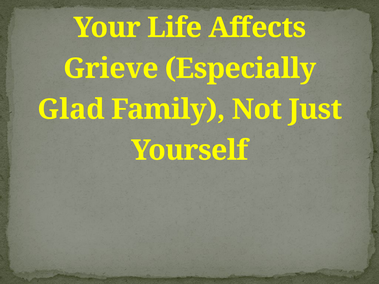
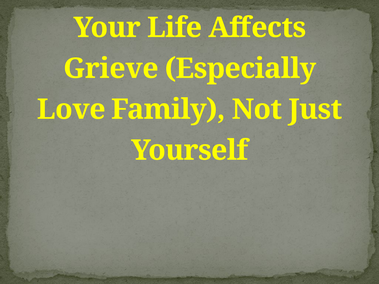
Glad: Glad -> Love (71, 110)
